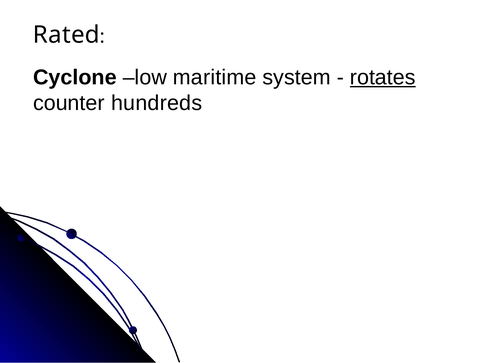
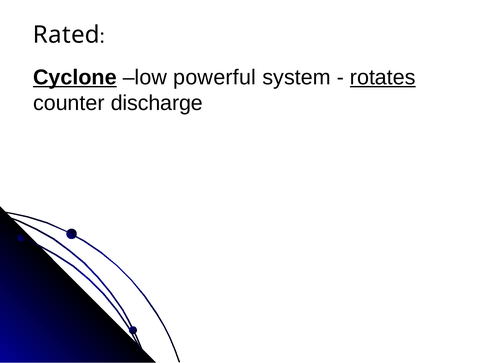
Cyclone underline: none -> present (75, 77)
maritime: maritime -> powerful (215, 77)
hundreds: hundreds -> discharge (157, 103)
